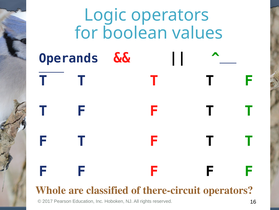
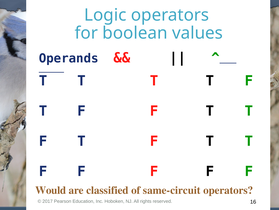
Whole: Whole -> Would (51, 190)
there-circuit: there-circuit -> same-circuit (172, 190)
